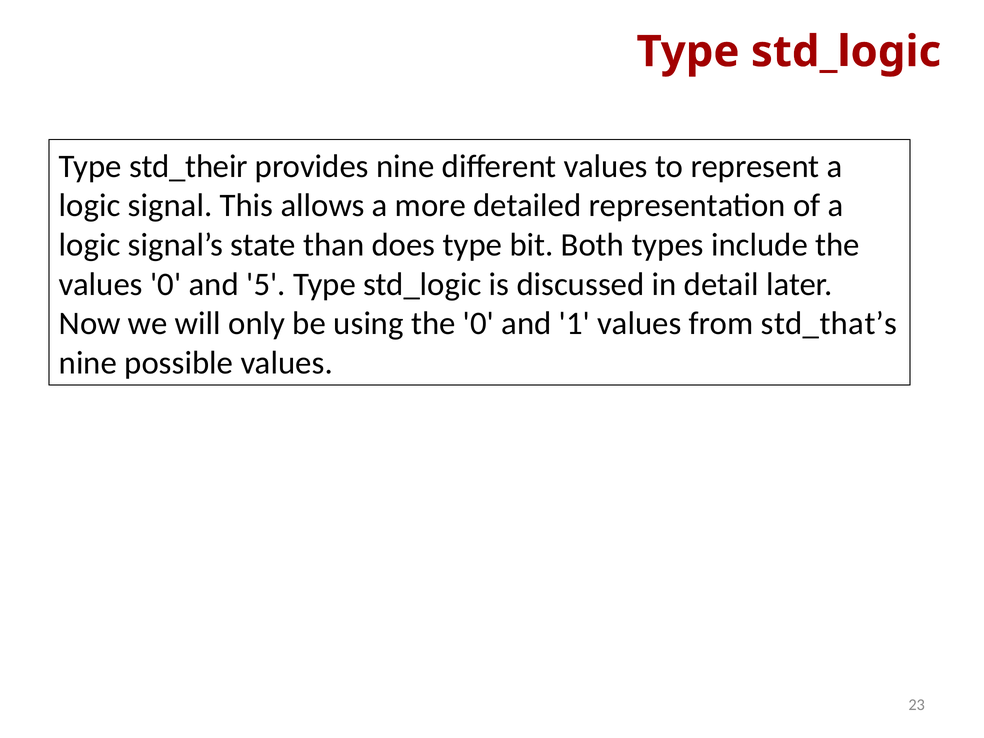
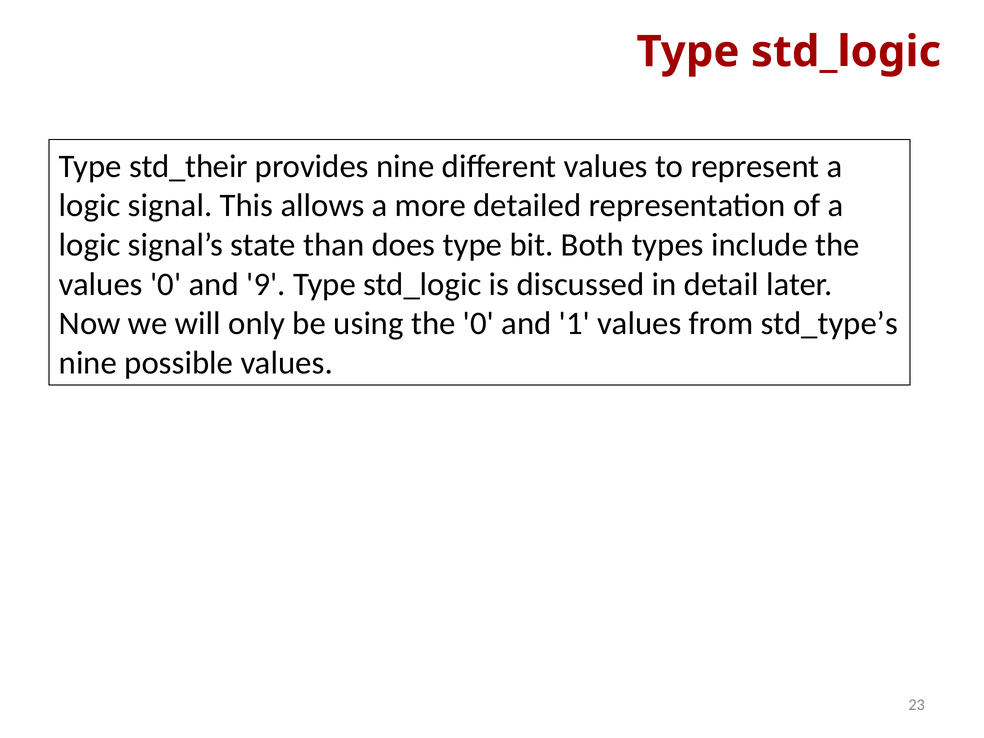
5: 5 -> 9 (266, 284)
std_that’s: std_that’s -> std_type’s (829, 324)
